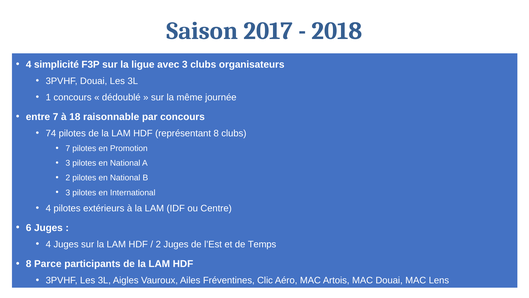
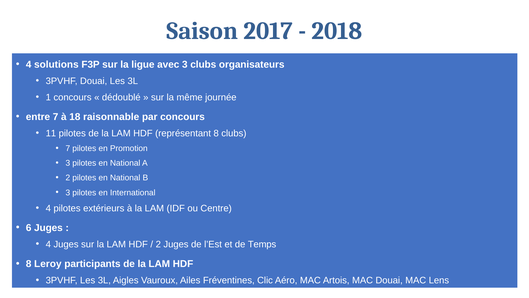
simplicité: simplicité -> solutions (56, 64)
74: 74 -> 11 (51, 133)
Parce: Parce -> Leroy (48, 264)
